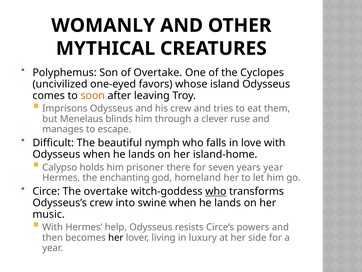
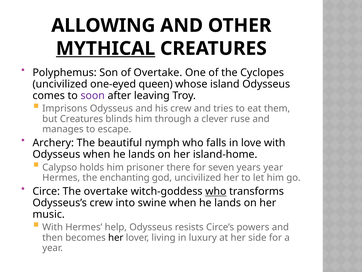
WOMANLY: WOMANLY -> ALLOWING (103, 25)
MYTHICAL underline: none -> present (106, 48)
favors: favors -> queen (156, 84)
soon colour: orange -> purple (93, 95)
but Menelaus: Menelaus -> Creatures (82, 119)
Difficult: Difficult -> Archery (53, 143)
god homeland: homeland -> uncivilized (198, 177)
